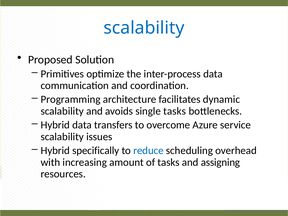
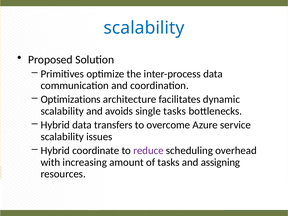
Programming: Programming -> Optimizations (71, 99)
specifically: specifically -> coordinate (96, 151)
reduce colour: blue -> purple (148, 151)
